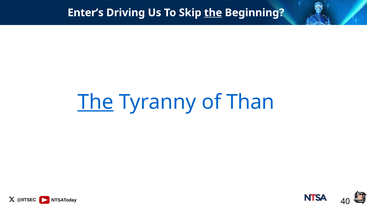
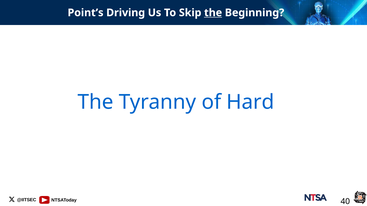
Enter’s: Enter’s -> Point’s (86, 13)
The underline: present -> none (96, 102)
Than: Than -> Hard (250, 102)
